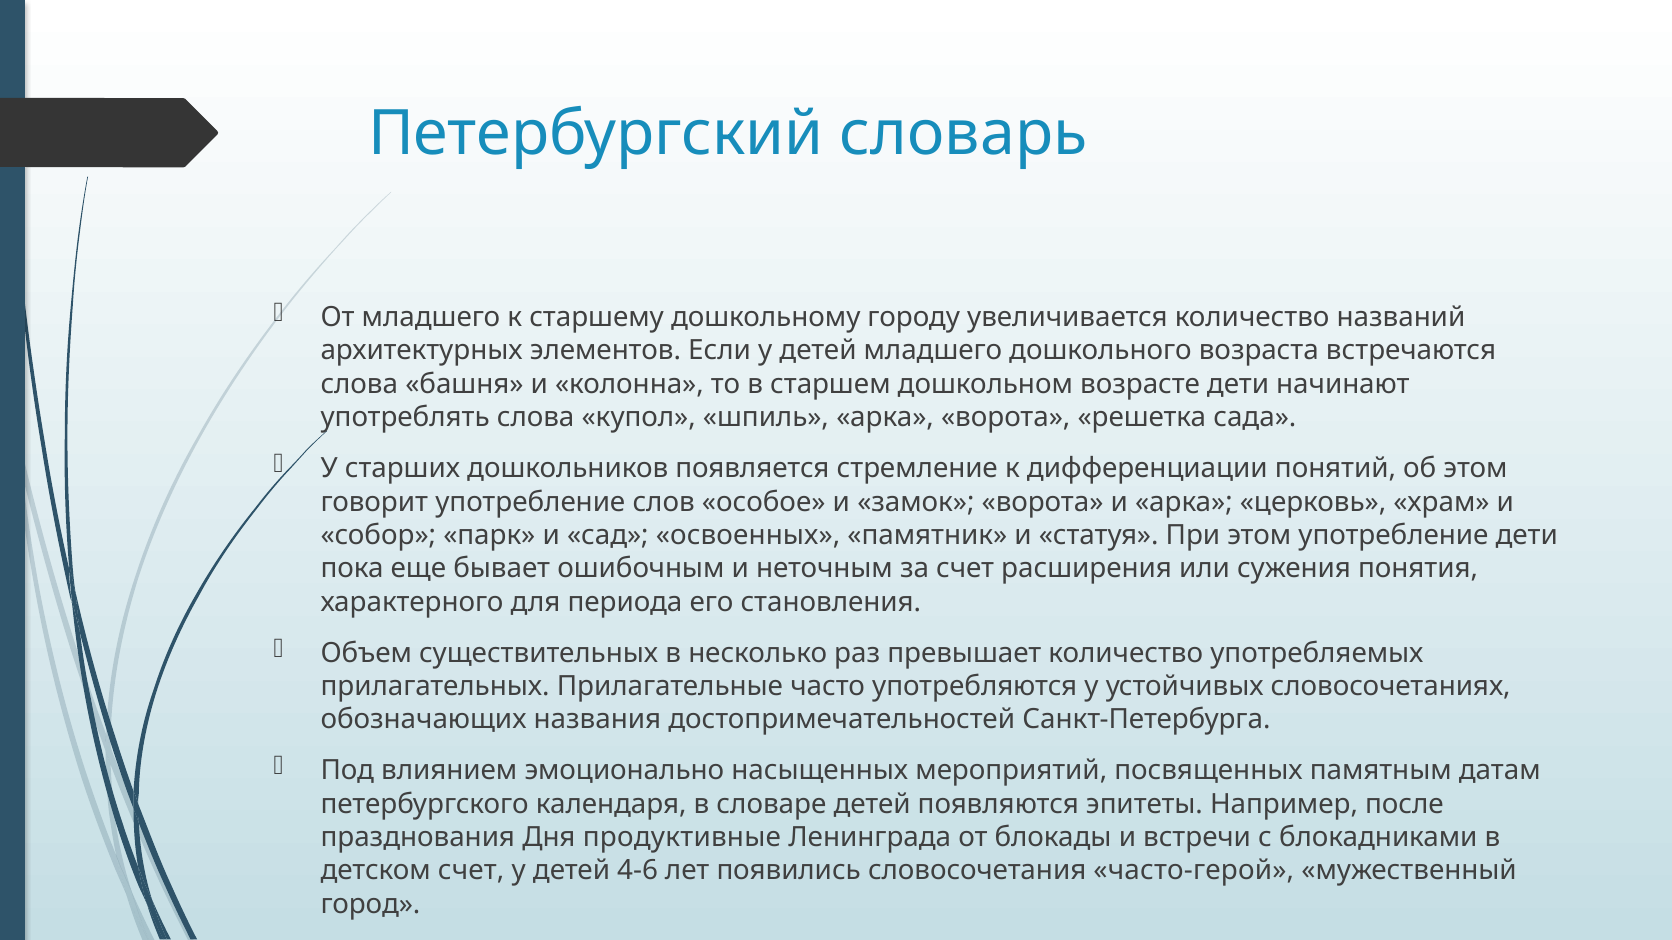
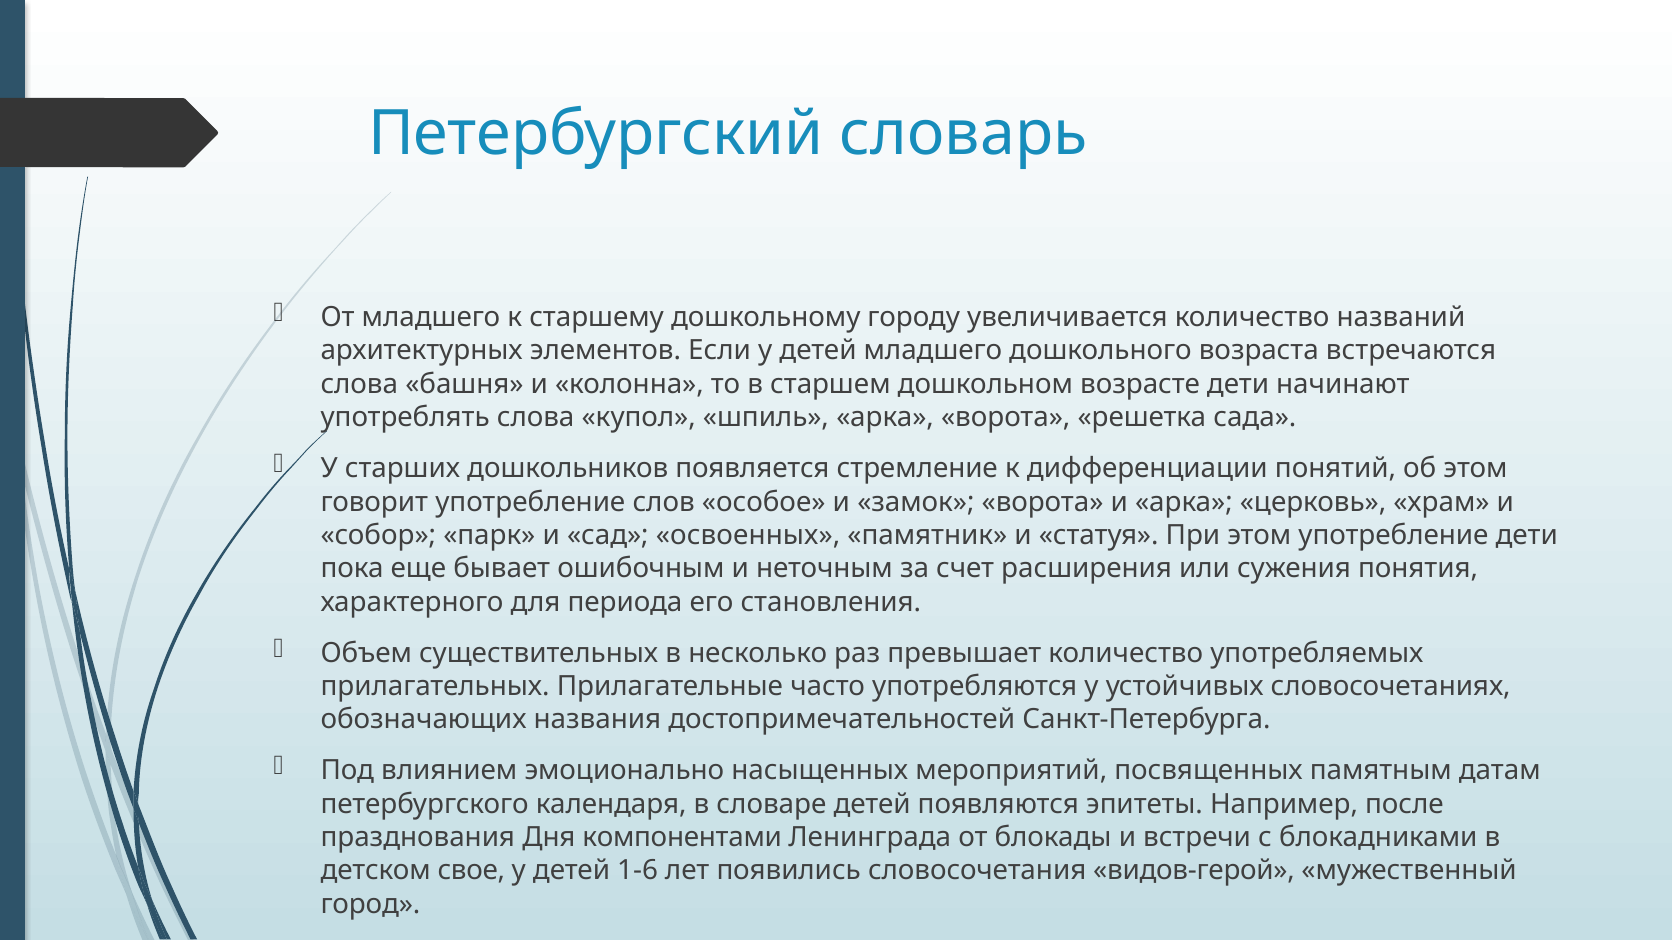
продуктивные: продуктивные -> компонентами (682, 838)
детском счет: счет -> свое (471, 871)
4-6: 4-6 -> 1-6 (638, 871)
часто-герой: часто-герой -> видов-герой (1194, 871)
